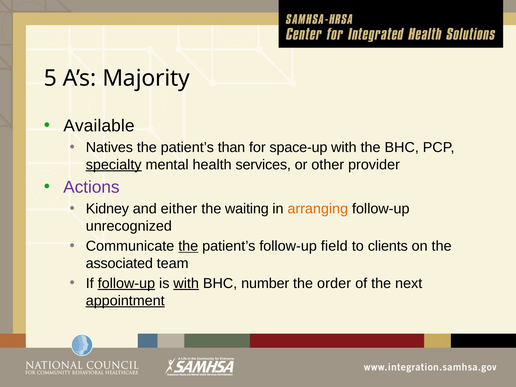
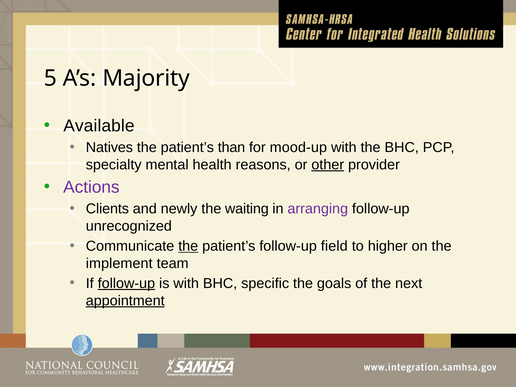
space-up: space-up -> mood-up (298, 147)
specialty underline: present -> none (114, 165)
services: services -> reasons (263, 165)
other underline: none -> present (328, 165)
Kidney: Kidney -> Clients (107, 209)
either: either -> newly (179, 209)
arranging colour: orange -> purple (318, 209)
clients: clients -> higher (388, 246)
associated: associated -> implement (119, 263)
with underline: present -> none (186, 283)
number: number -> specific (265, 283)
order: order -> goals (334, 283)
